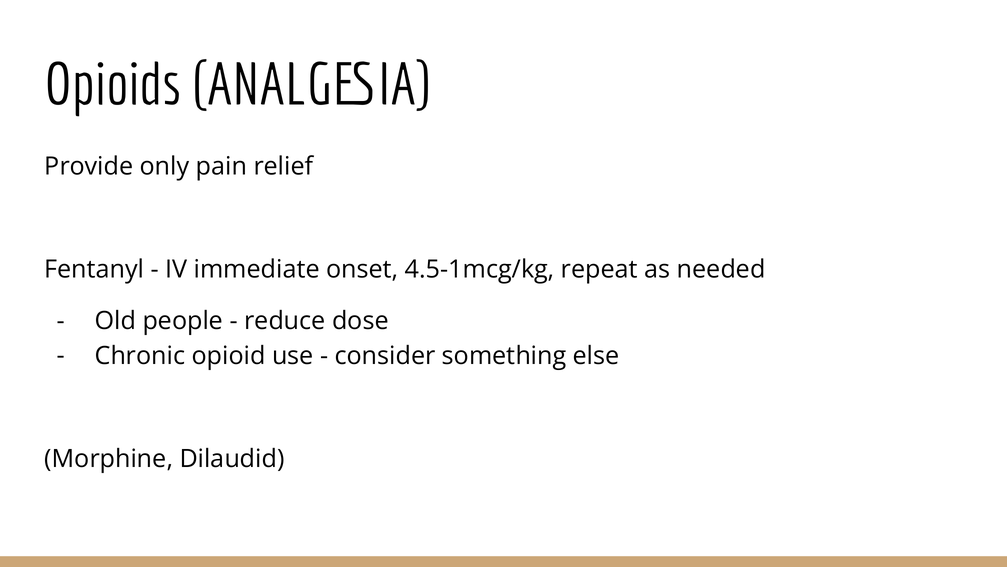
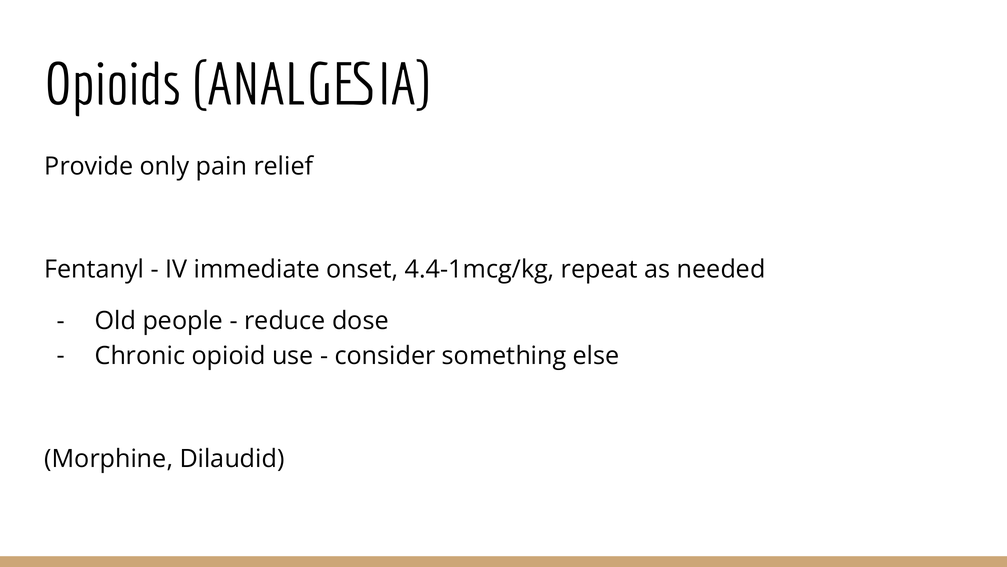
4.5-1mcg/kg: 4.5-1mcg/kg -> 4.4-1mcg/kg (480, 269)
